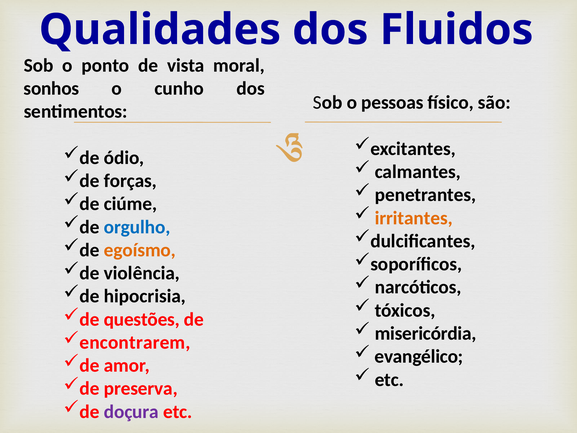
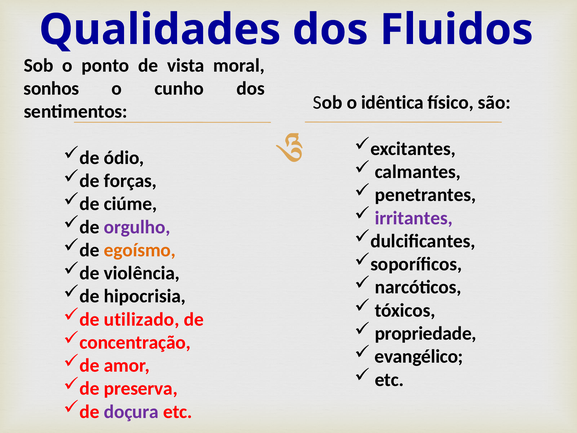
pessoas: pessoas -> idêntica (392, 102)
irritantes colour: orange -> purple (414, 218)
orgulho colour: blue -> purple (137, 227)
questões: questões -> utilizado (142, 319)
misericórdia: misericórdia -> propriedade (426, 333)
encontrarem: encontrarem -> concentração (135, 342)
